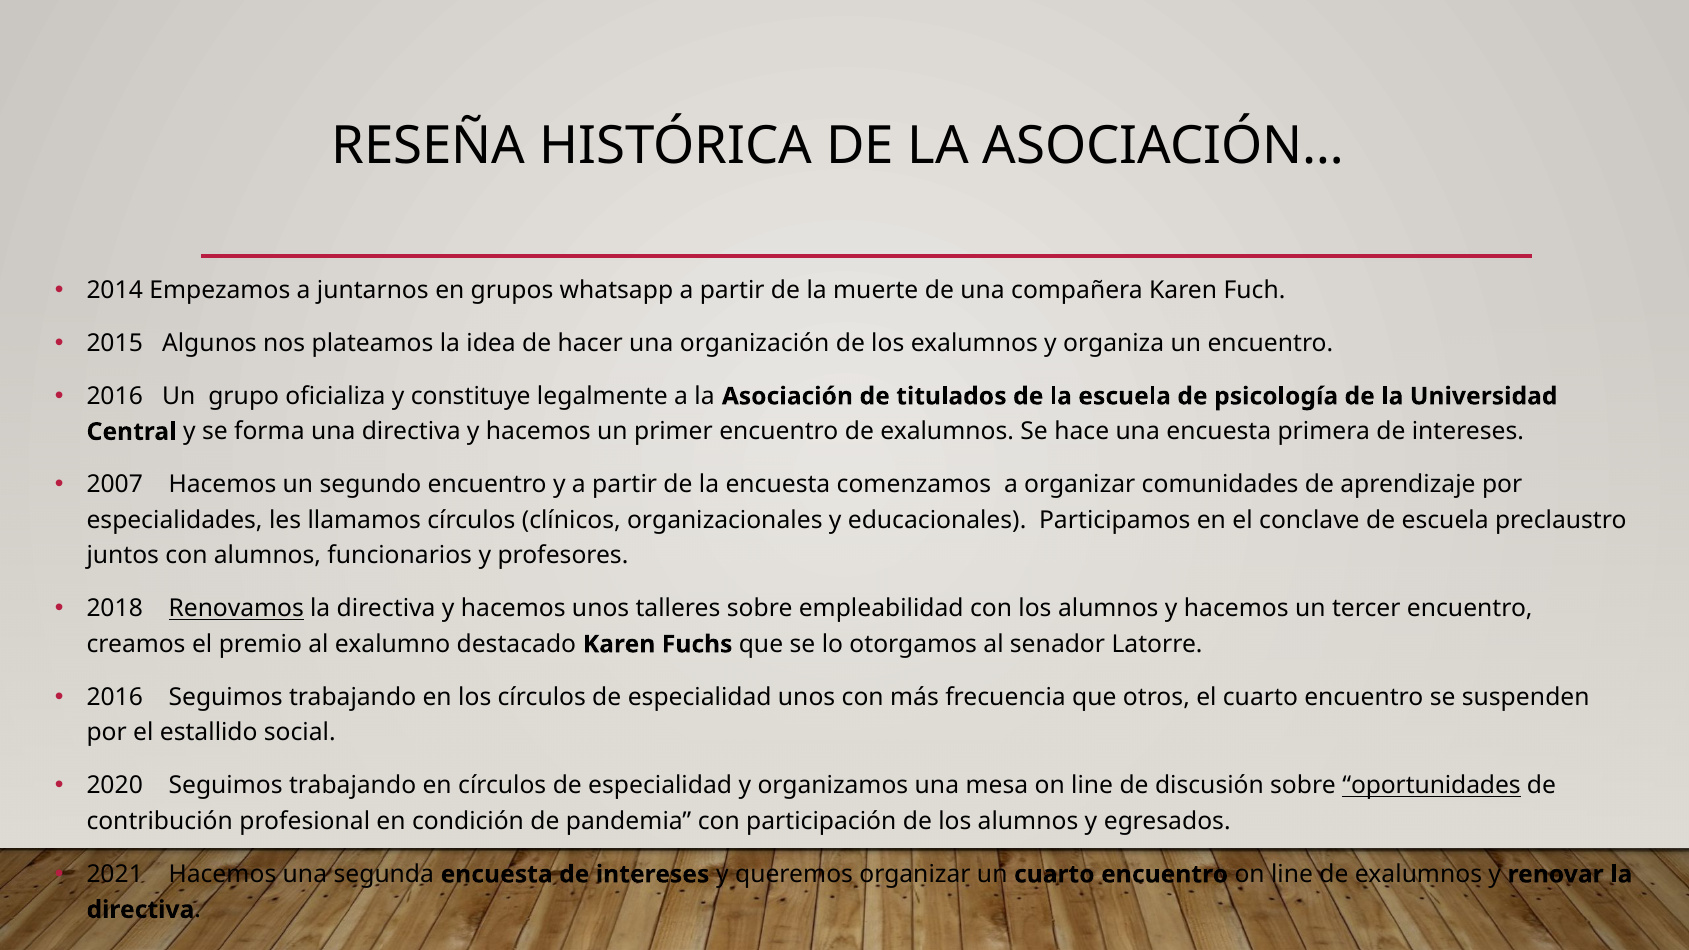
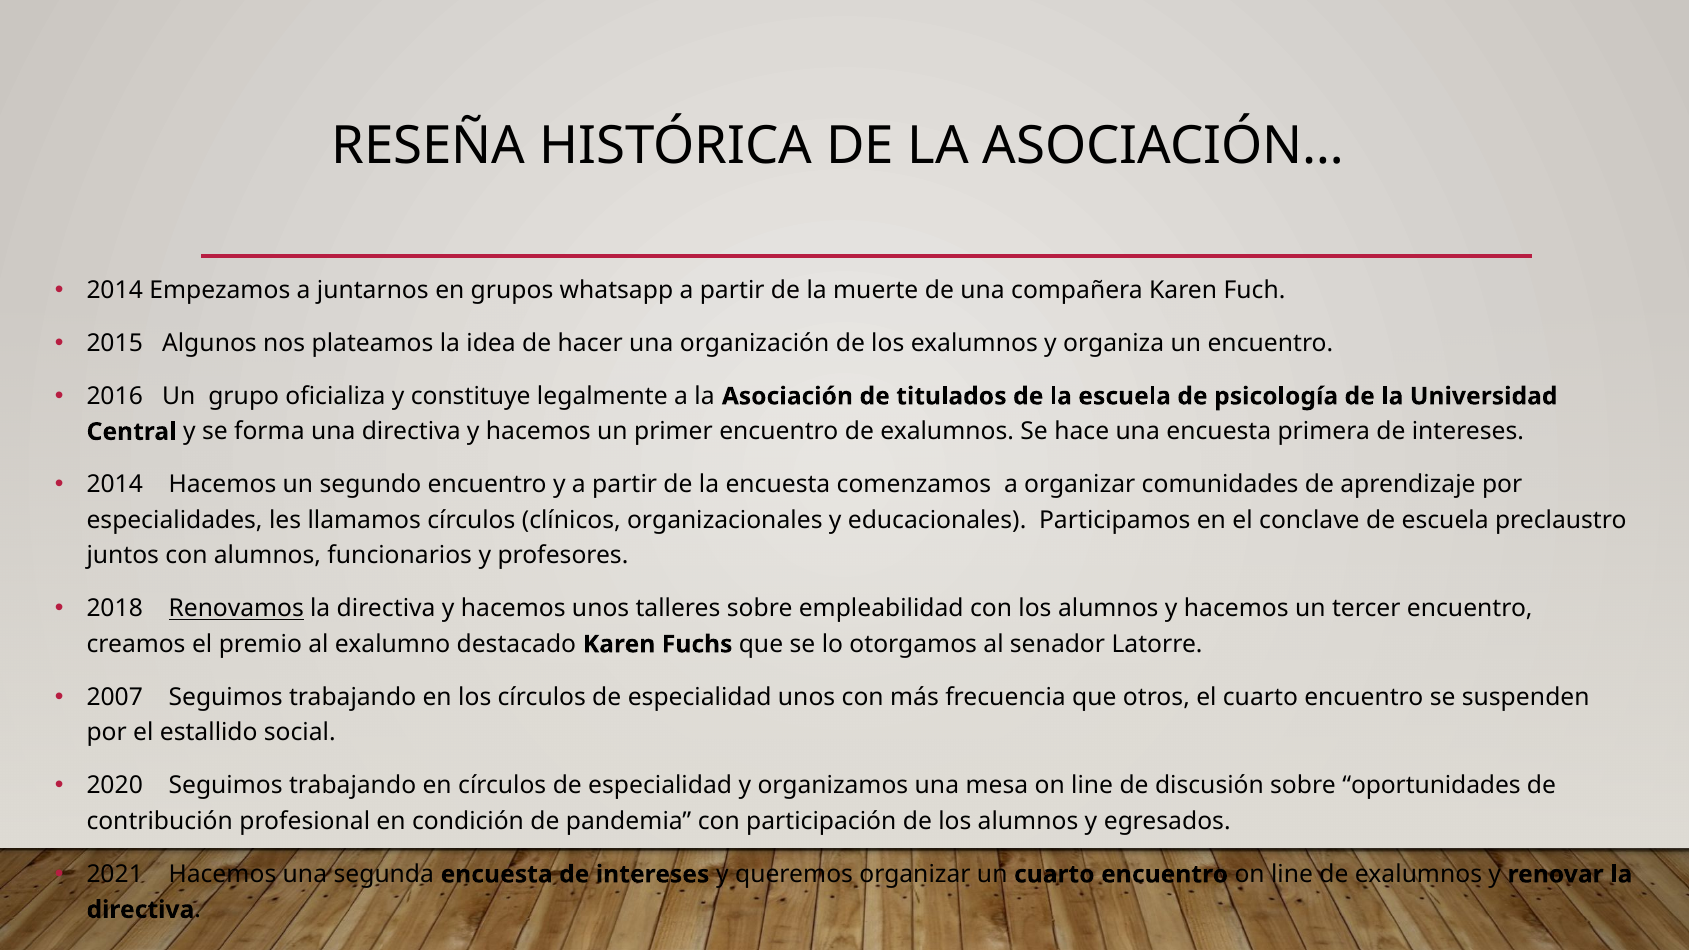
2007: 2007 -> 2014 (115, 485)
2016: 2016 -> 2007 (115, 697)
oportunidades underline: present -> none (1431, 786)
